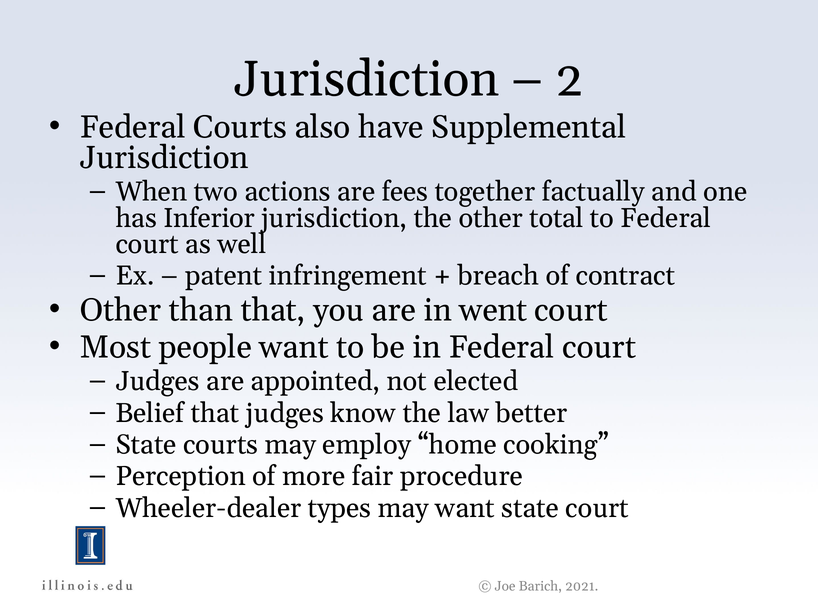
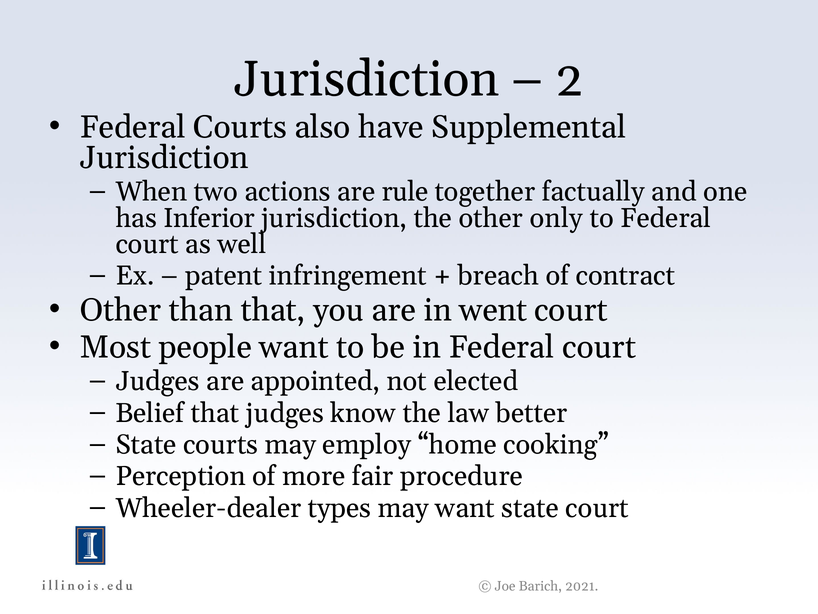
fees: fees -> rule (405, 192)
total: total -> only (556, 218)
